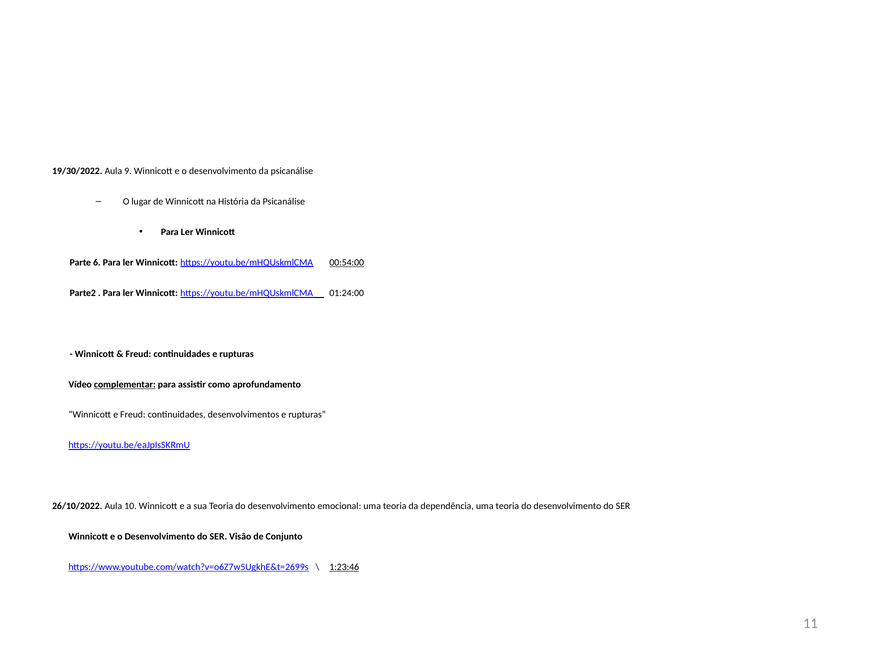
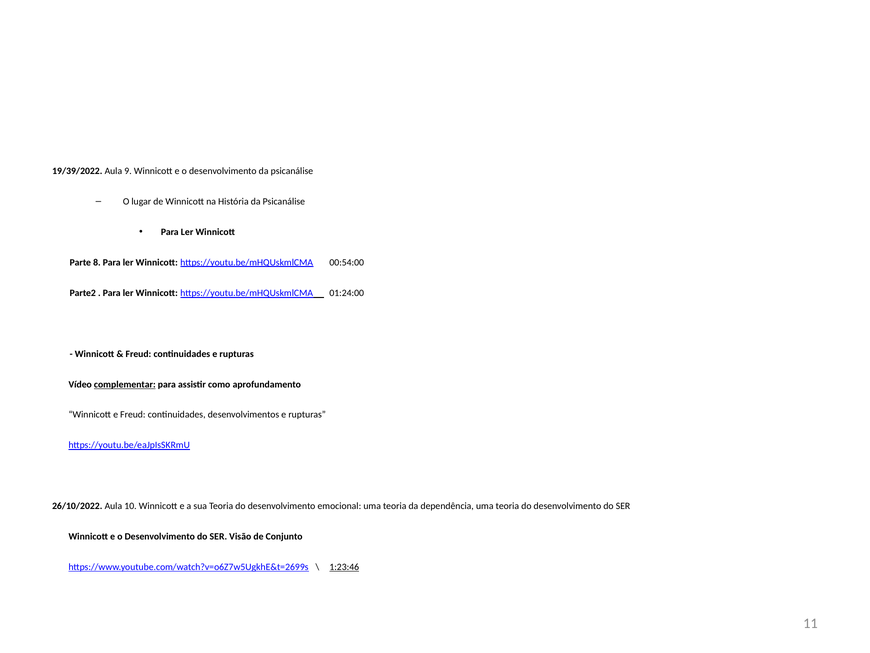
19/30/2022: 19/30/2022 -> 19/39/2022 (77, 171)
6: 6 -> 8 (97, 262)
00:54:00 underline: present -> none (347, 262)
